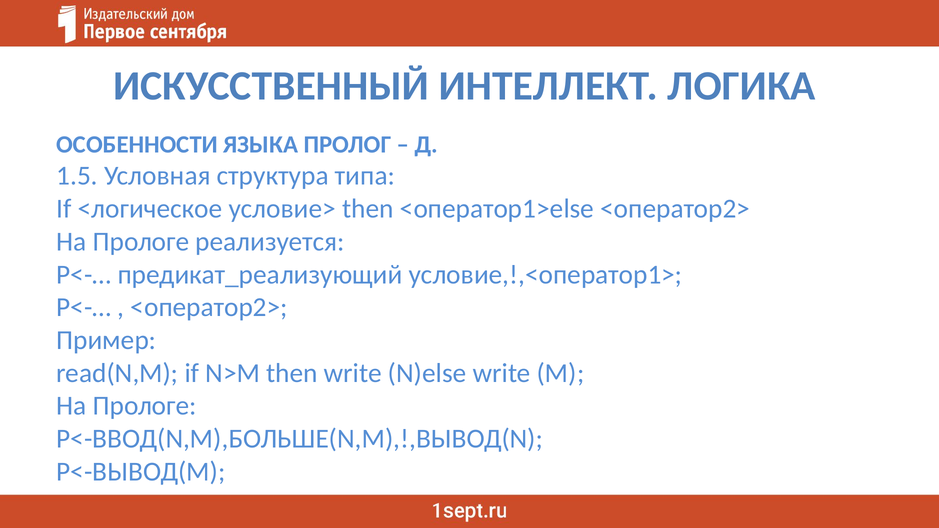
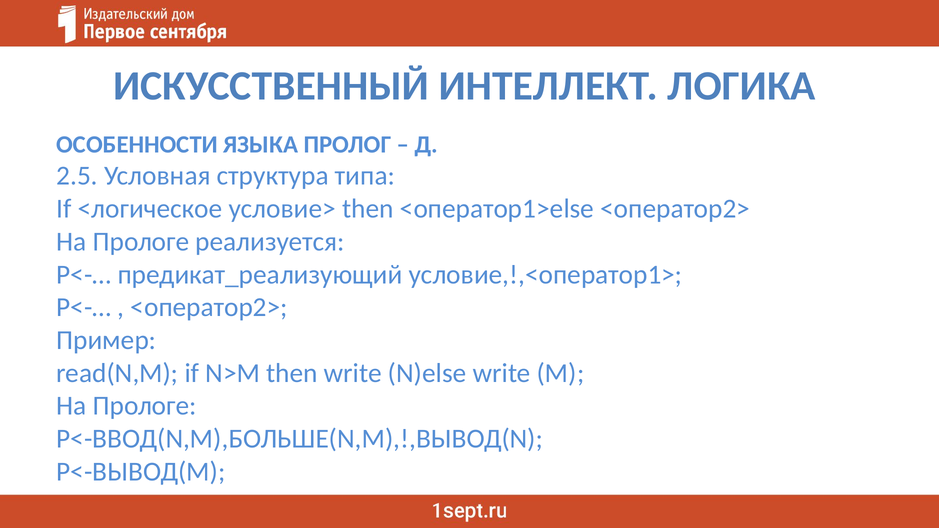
1.5: 1.5 -> 2.5 (77, 176)
